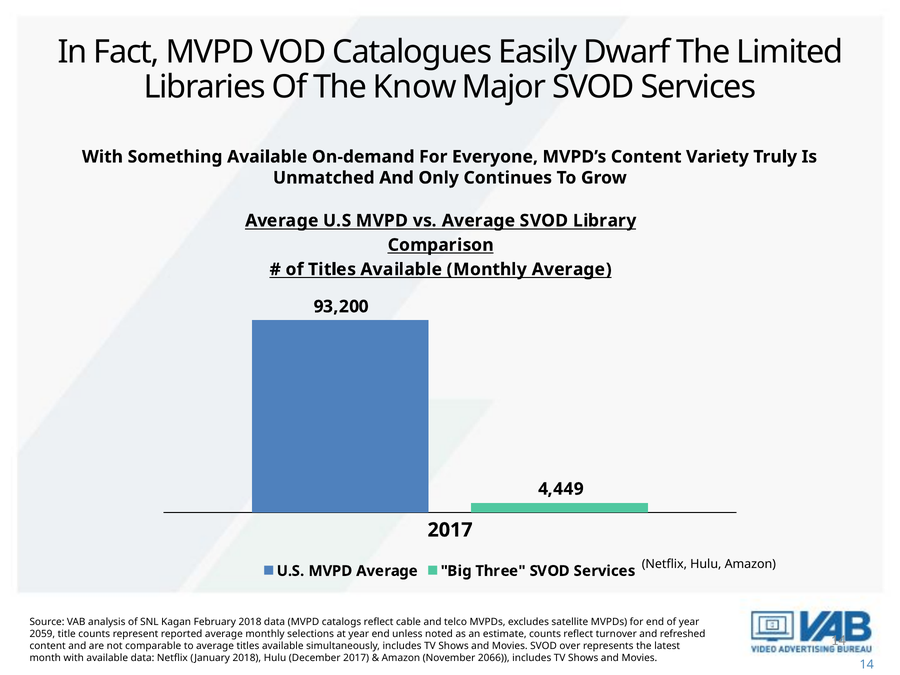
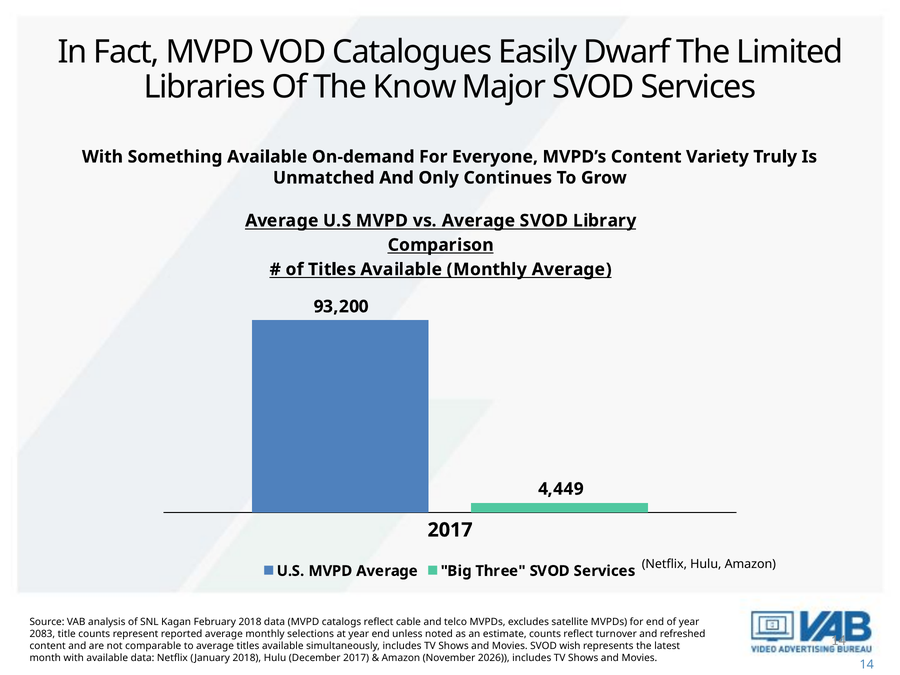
2059: 2059 -> 2083 (42, 634)
over: over -> wish (570, 646)
2066: 2066 -> 2026 (494, 658)
